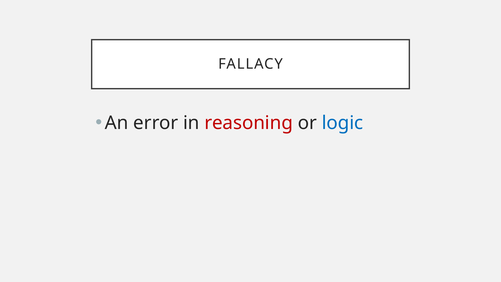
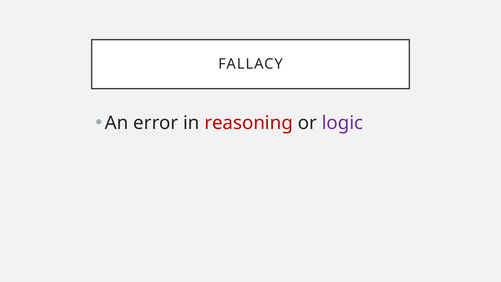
logic colour: blue -> purple (342, 123)
